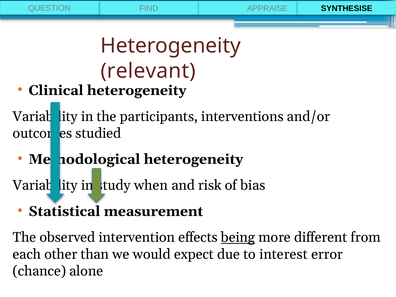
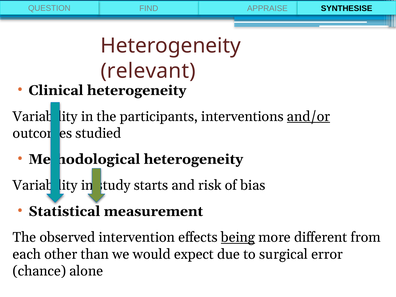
and/or underline: none -> present (309, 116)
when: when -> starts (151, 185)
interest: interest -> surgical (284, 254)
